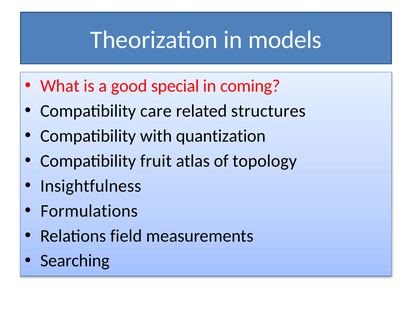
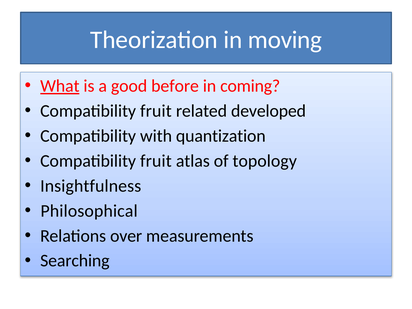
models: models -> moving (285, 40)
What underline: none -> present (60, 86)
special: special -> before (175, 86)
care: care -> fruit (156, 111)
structures: structures -> developed (269, 111)
Formulations: Formulations -> Philosophical (89, 211)
field: field -> over (126, 236)
